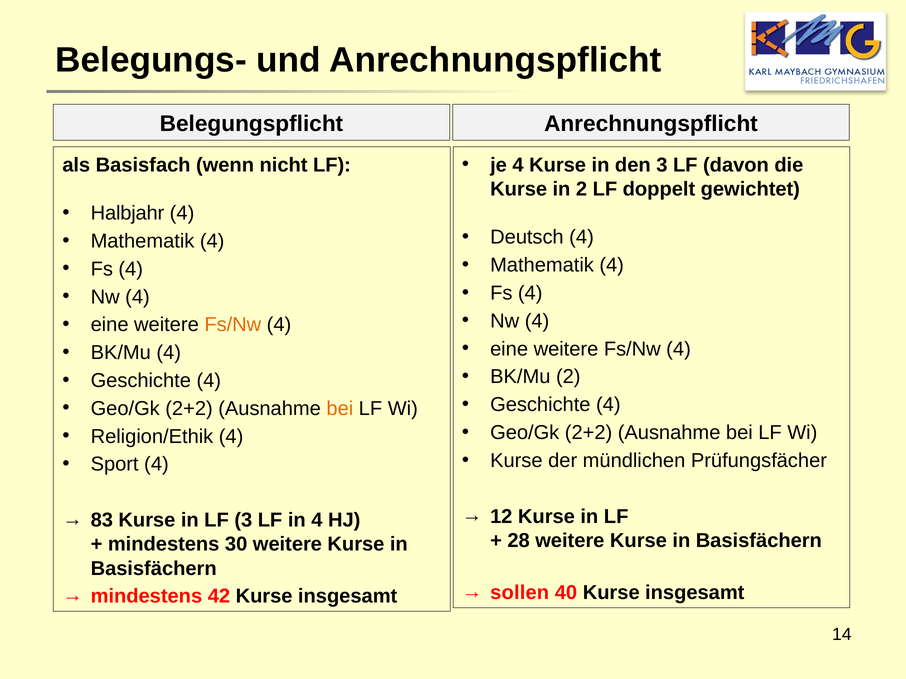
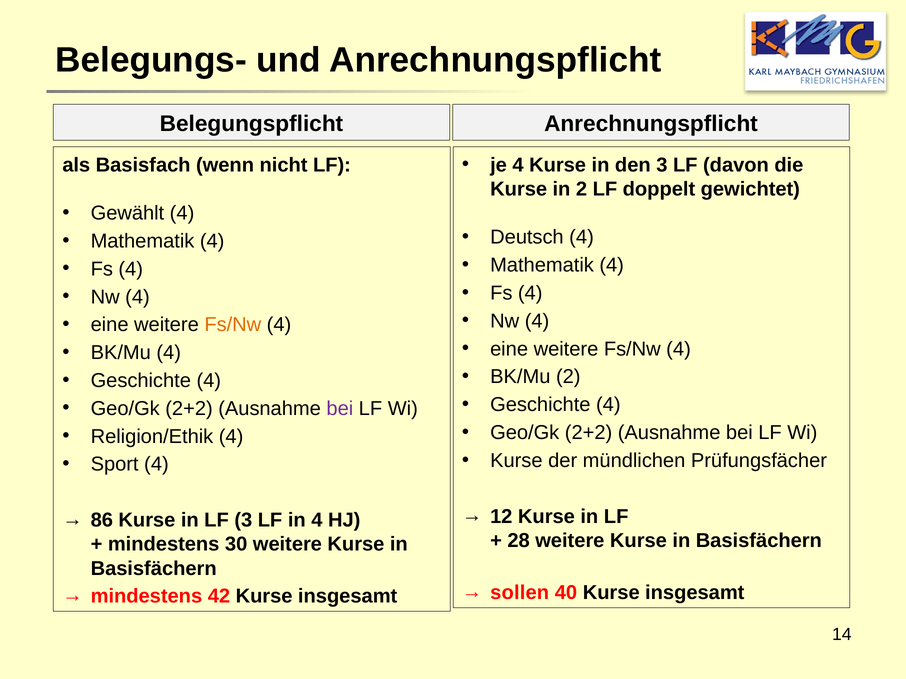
Halbjahr: Halbjahr -> Gewählt (127, 213)
bei colour: orange -> purple (340, 409)
83: 83 -> 86 (102, 521)
